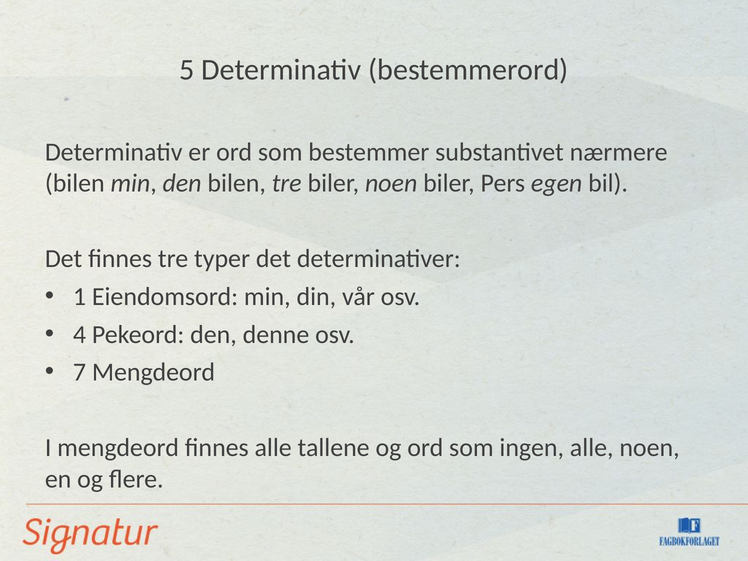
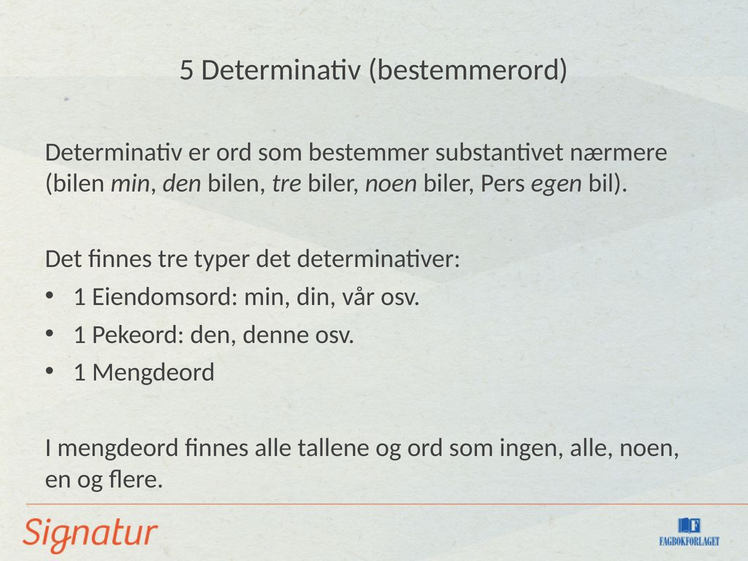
4: 4 -> 1 (80, 334)
7: 7 -> 1 (80, 372)
